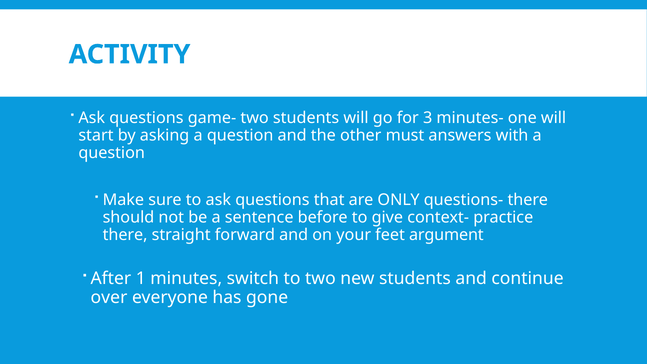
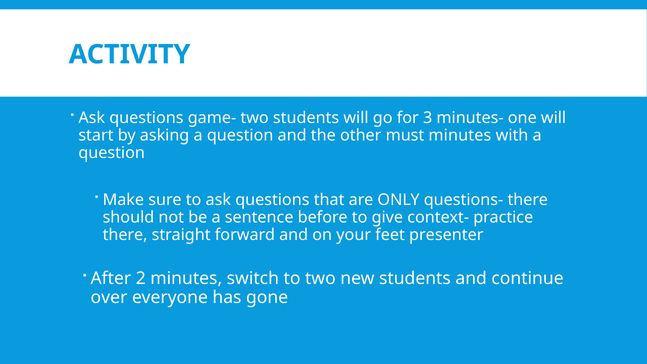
must answers: answers -> minutes (460, 135)
argument: argument -> presenter (446, 235)
1: 1 -> 2 (141, 278)
